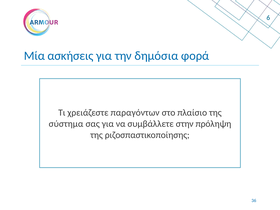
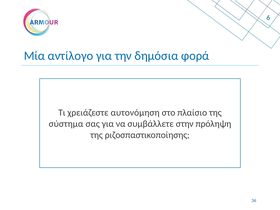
ασκήσεις: ασκήσεις -> αντίλογο (70, 56)
παραγόντων: παραγόντων -> αυτονόμηση (135, 113)
